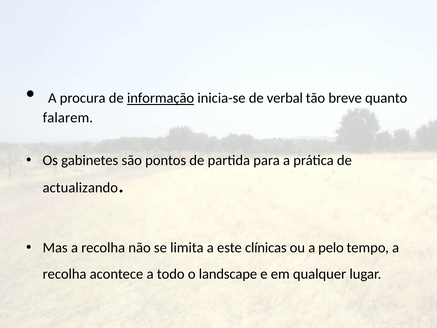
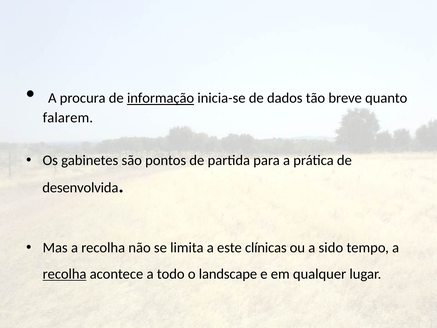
verbal: verbal -> dados (285, 98)
actualizando: actualizando -> desenvolvida (80, 187)
pelo: pelo -> sido (331, 248)
recolha underline: none -> present (65, 274)
